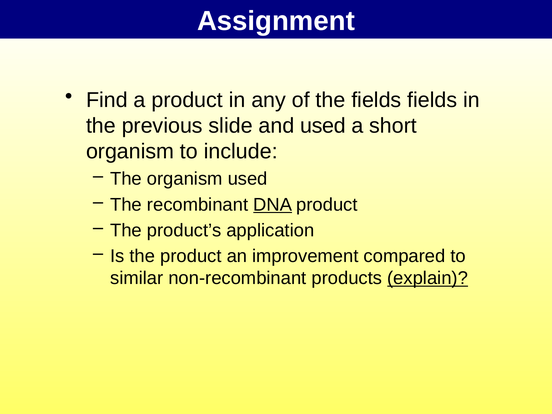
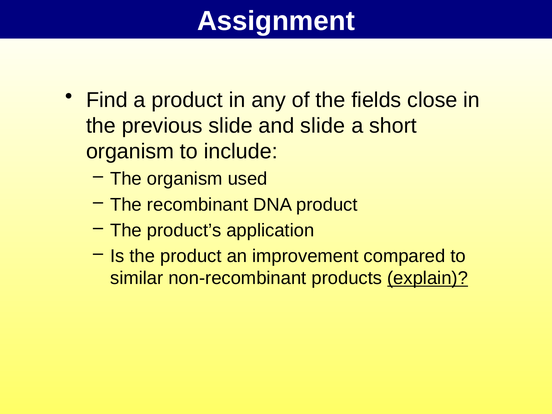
fields fields: fields -> close (432, 100)
and used: used -> slide (323, 126)
DNA underline: present -> none (273, 205)
